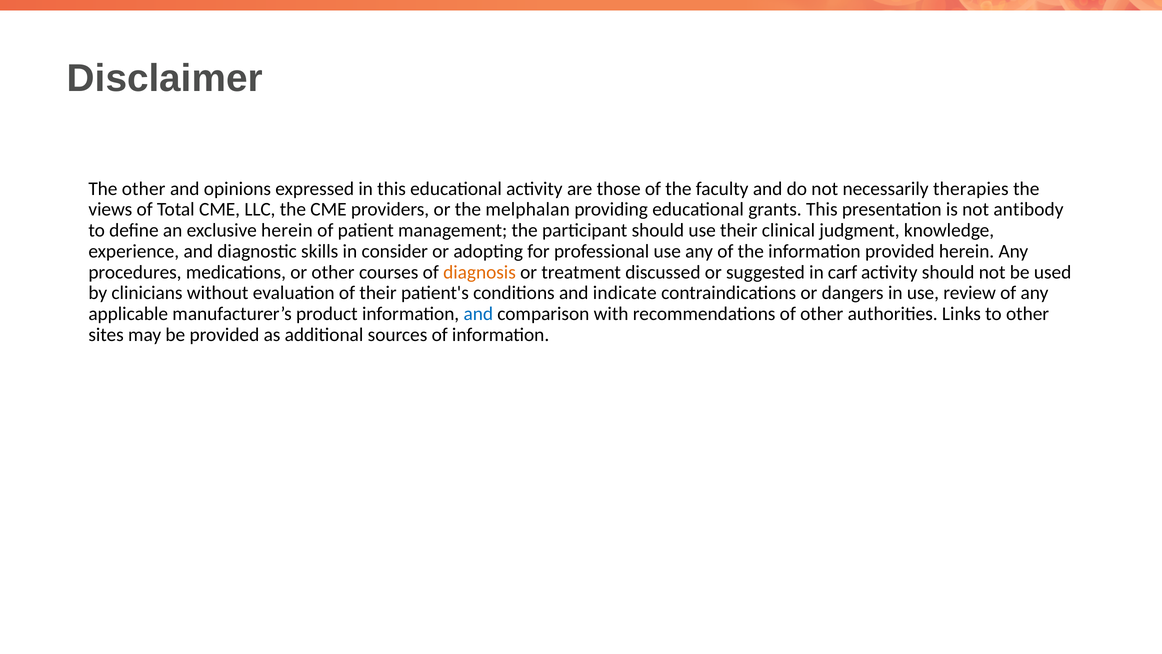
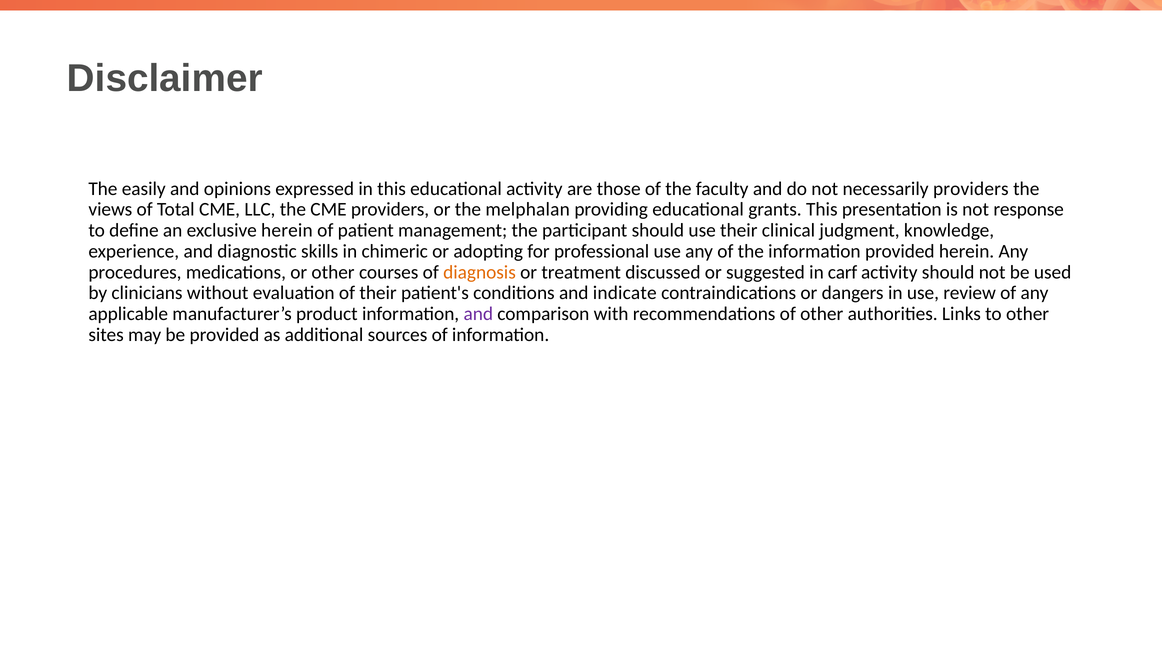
The other: other -> easily (144, 189)
necessarily therapies: therapies -> providers (971, 189)
antibody: antibody -> response (1029, 209)
consider: consider -> chimeric (395, 251)
and colour: blue -> purple (478, 314)
